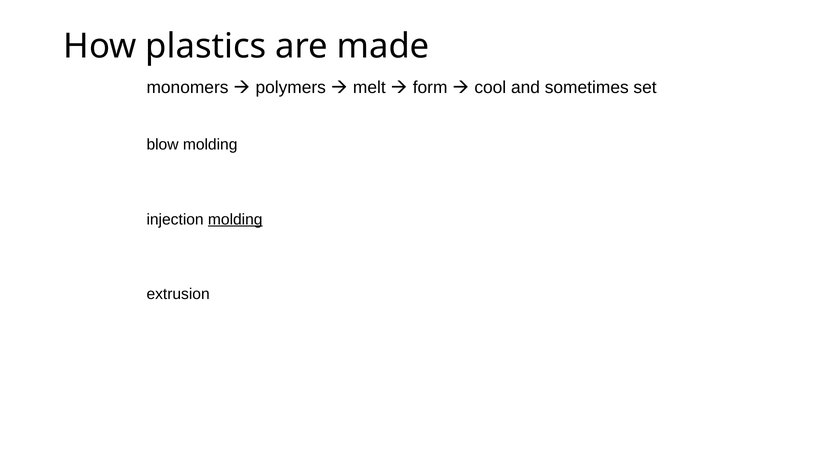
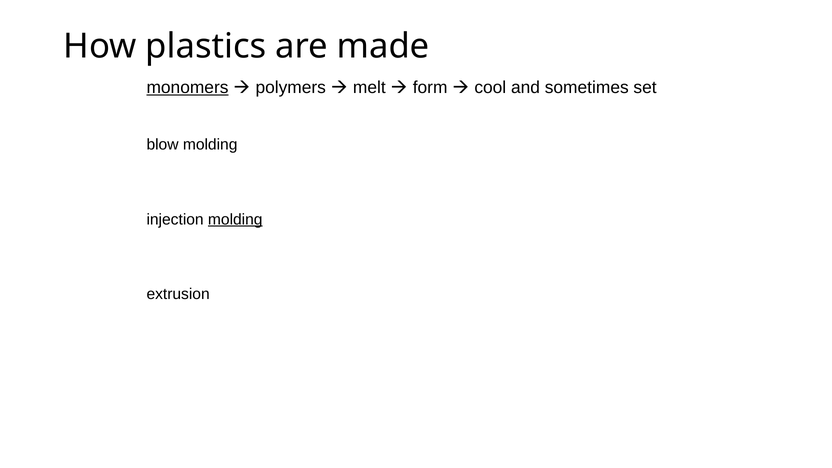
monomers underline: none -> present (187, 87)
